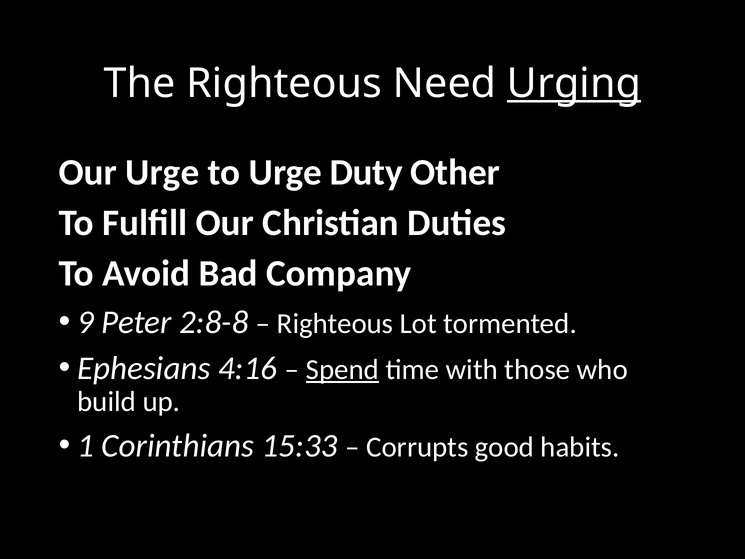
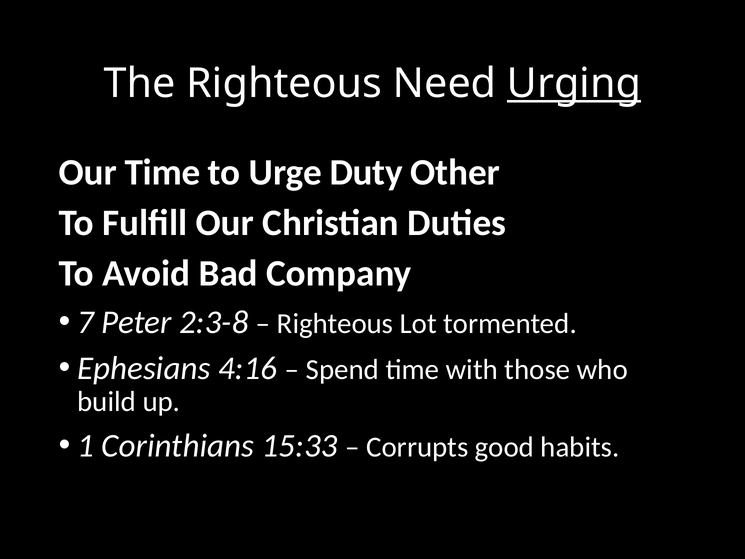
Our Urge: Urge -> Time (163, 172)
9: 9 -> 7 (86, 322)
2:8-8: 2:8-8 -> 2:3-8 (214, 322)
Spend underline: present -> none (342, 369)
